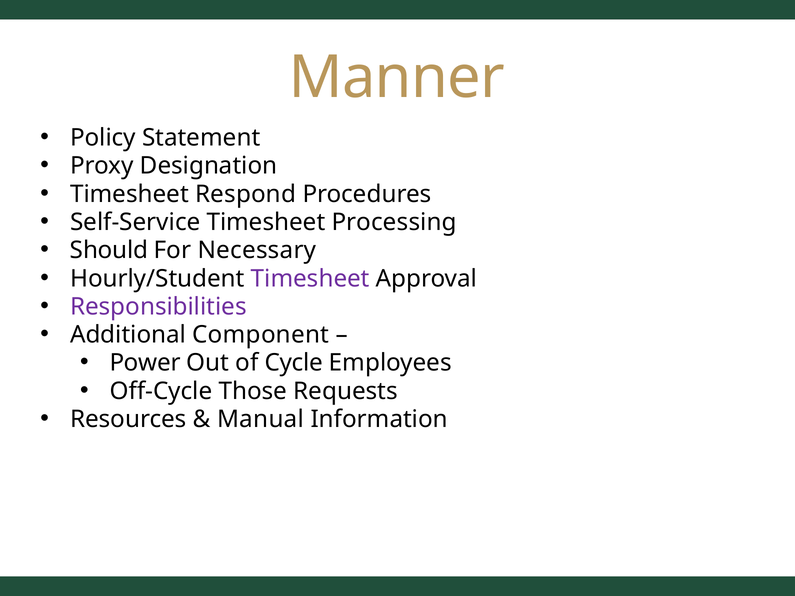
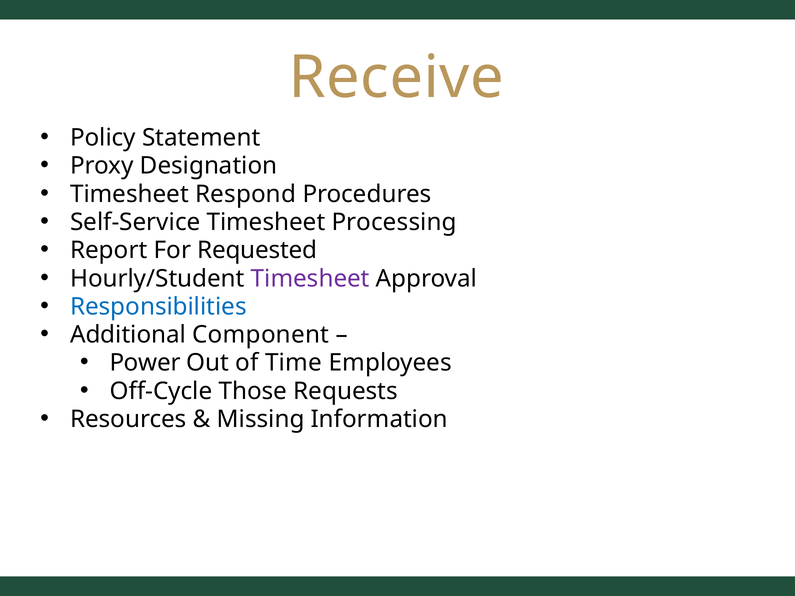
Manner: Manner -> Receive (396, 78)
Should: Should -> Report (109, 250)
Necessary: Necessary -> Requested (257, 250)
Responsibilities colour: purple -> blue (158, 307)
Cycle: Cycle -> Time (294, 363)
Manual: Manual -> Missing (261, 419)
